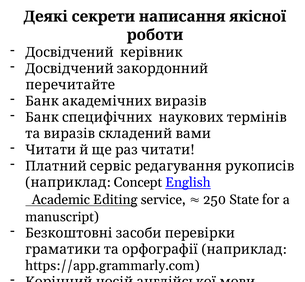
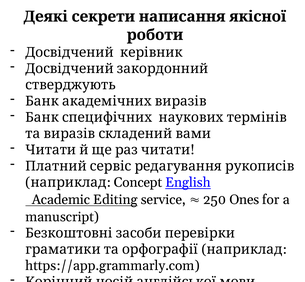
перечитайте: перечитайте -> стверджують (70, 85)
State: State -> Ones (244, 200)
